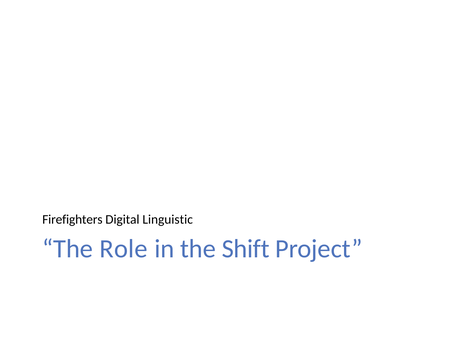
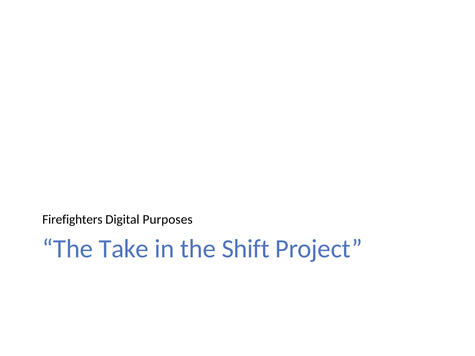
Linguistic: Linguistic -> Purposes (168, 220)
Role: Role -> Take (124, 249)
